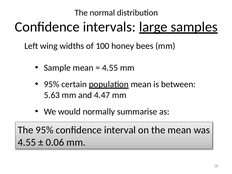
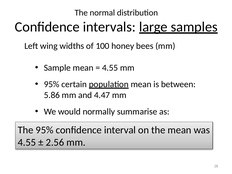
5.63: 5.63 -> 5.86 (52, 95)
0.06: 0.06 -> 2.56 (55, 142)
